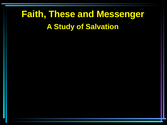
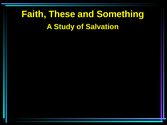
Messenger: Messenger -> Something (120, 14)
